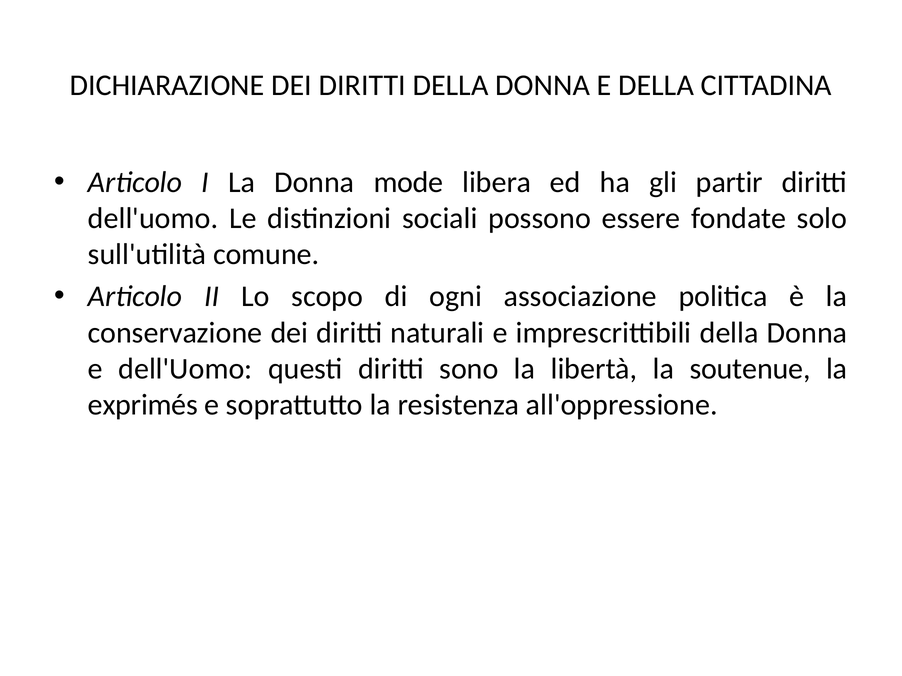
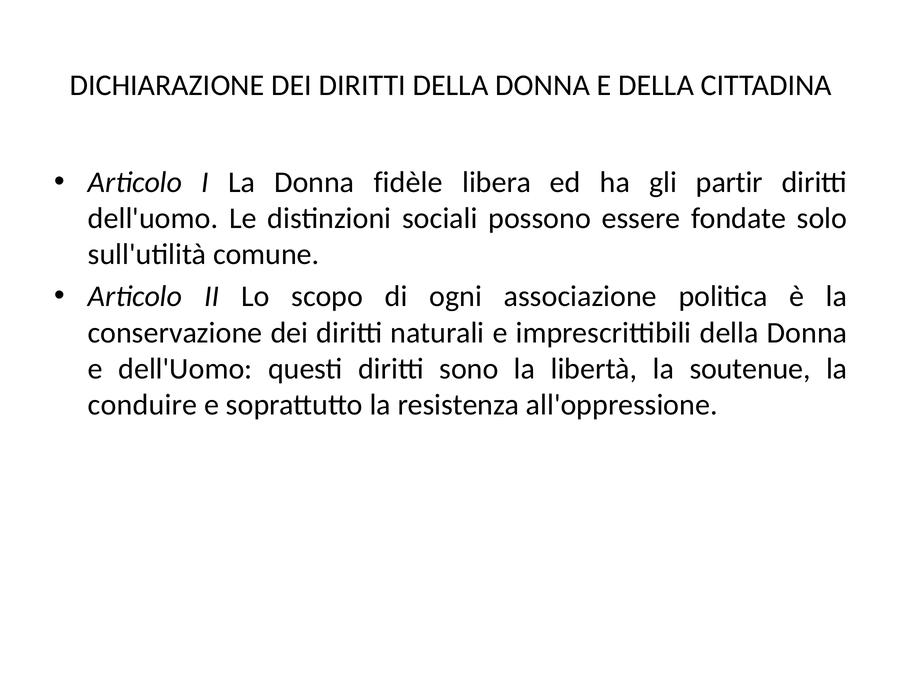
mode: mode -> fidèle (408, 183)
exprimés: exprimés -> conduire (143, 405)
